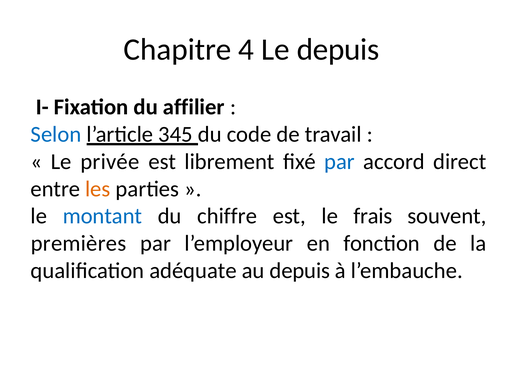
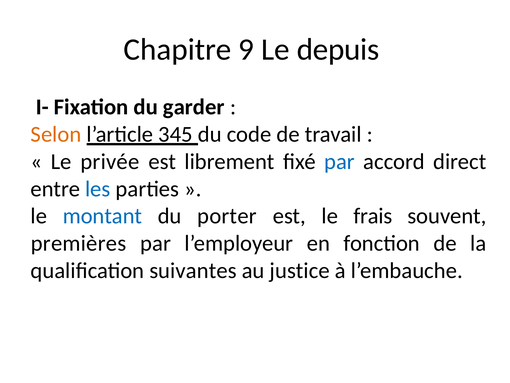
4: 4 -> 9 (246, 49)
affilier: affilier -> garder (194, 107)
Selon colour: blue -> orange (56, 134)
les colour: orange -> blue (98, 189)
chiffre: chiffre -> porter (227, 216)
adéquate: adéquate -> suivantes (193, 270)
au depuis: depuis -> justice (300, 270)
